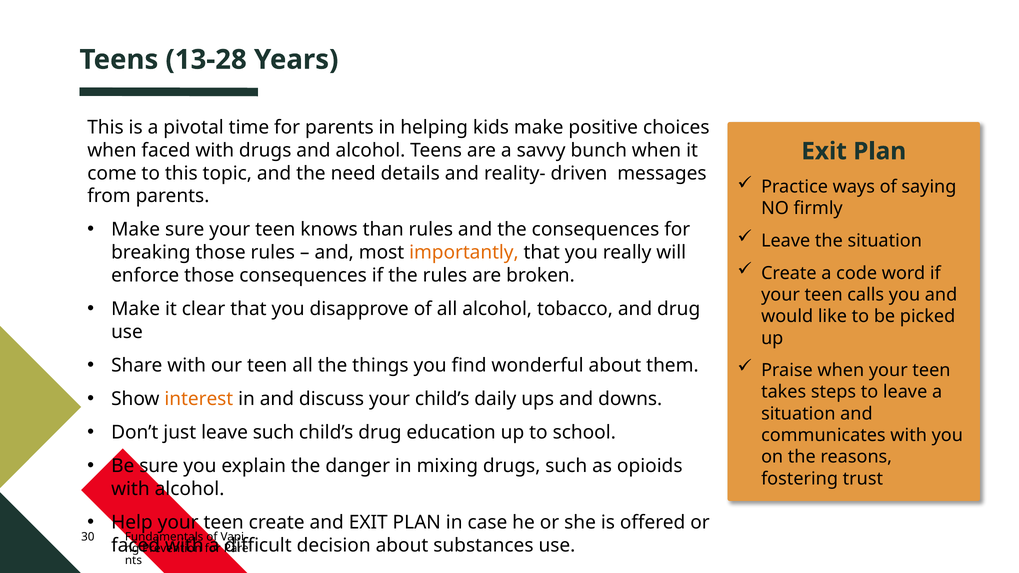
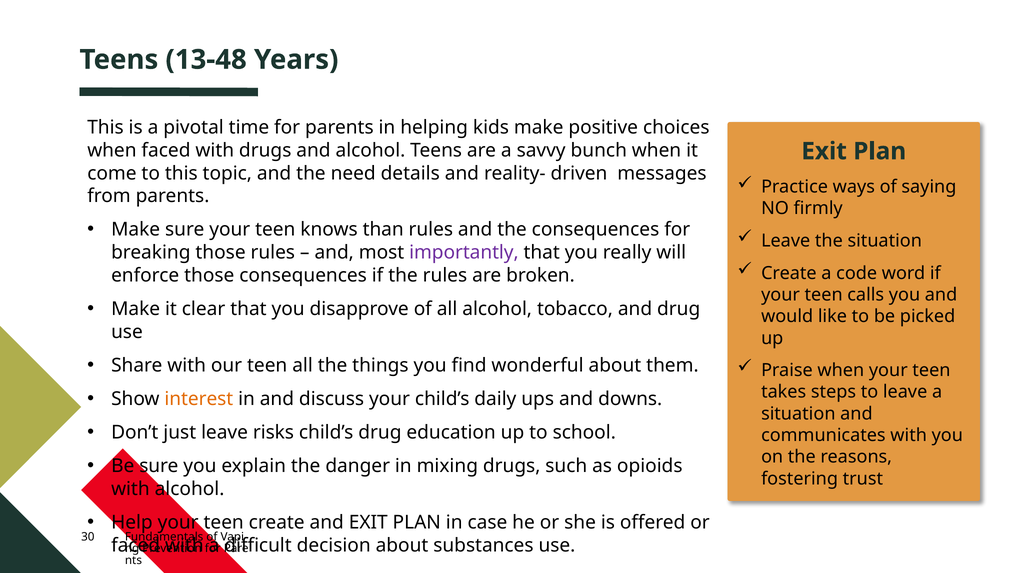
13-28: 13-28 -> 13-48 (206, 60)
importantly colour: orange -> purple (464, 253)
leave such: such -> risks (273, 433)
